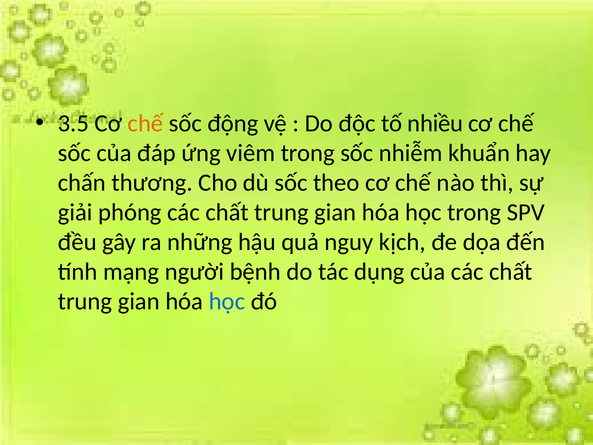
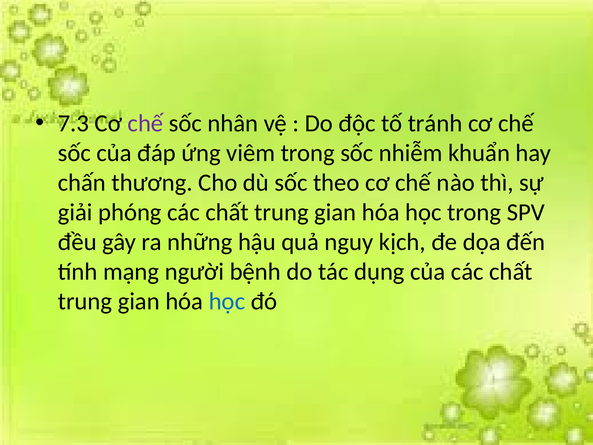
3.5: 3.5 -> 7.3 (73, 123)
chế colour: orange -> purple (145, 123)
động: động -> nhân (233, 123)
nhiều: nhiều -> tránh (435, 123)
